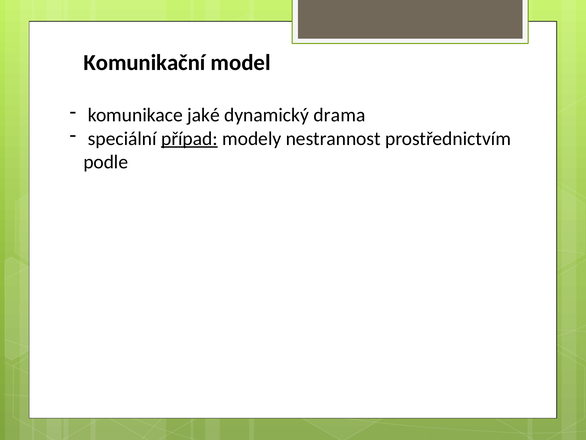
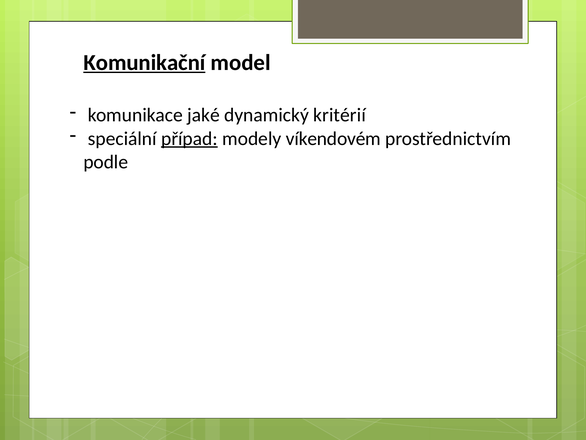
Komunikační underline: none -> present (144, 63)
drama: drama -> kritérií (340, 115)
nestrannost: nestrannost -> víkendovém (333, 139)
